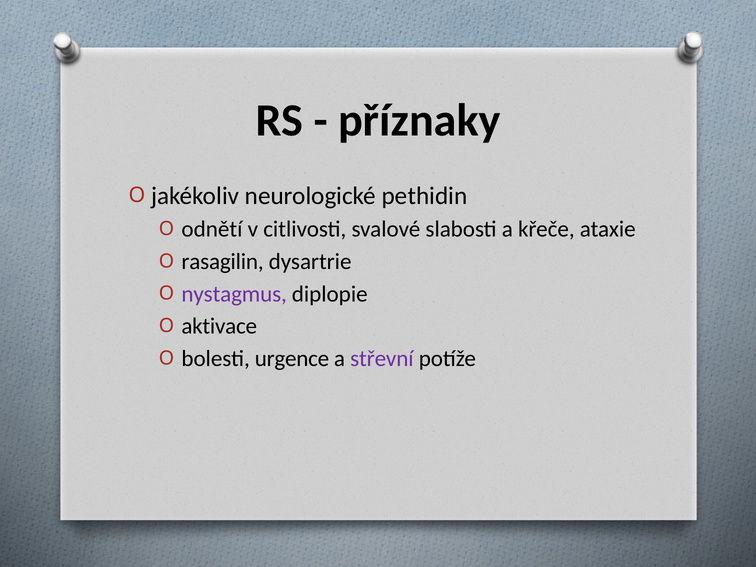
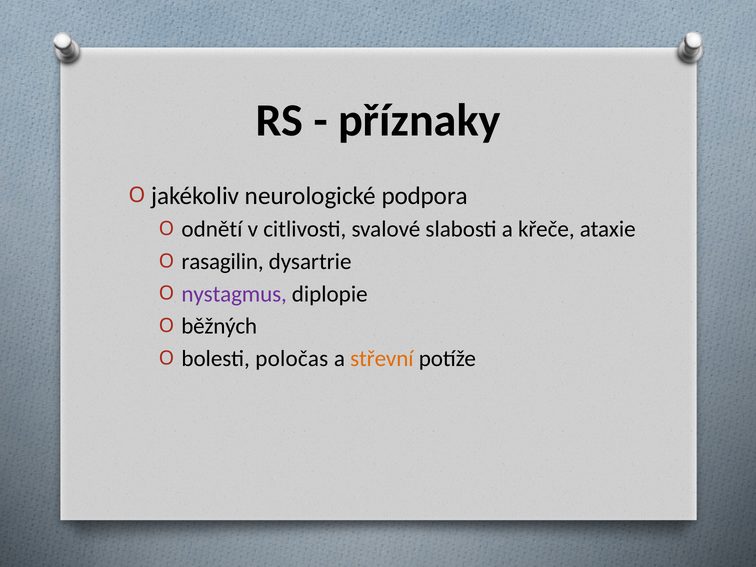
pethidin: pethidin -> podpora (425, 196)
aktivace: aktivace -> běžných (219, 326)
urgence: urgence -> poločas (292, 359)
střevní colour: purple -> orange (382, 359)
